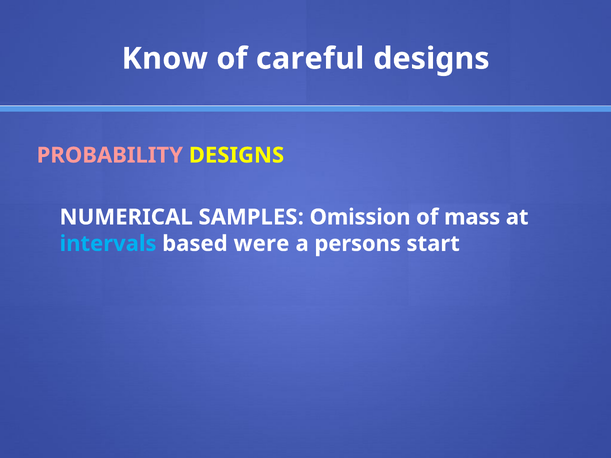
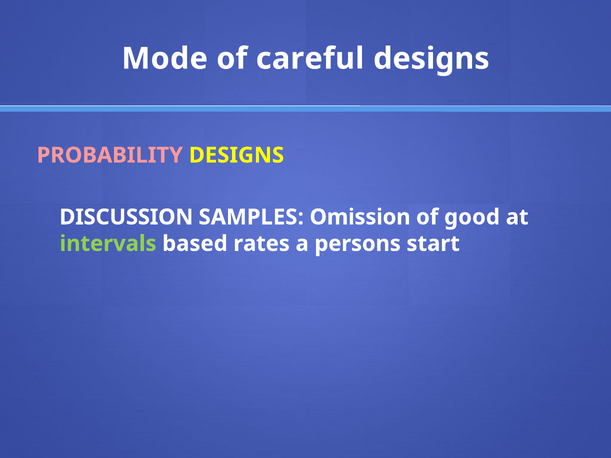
Know: Know -> Mode (165, 59)
NUMERICAL: NUMERICAL -> DISCUSSION (126, 217)
mass: mass -> good (472, 217)
intervals colour: light blue -> light green (108, 244)
were: were -> rates (262, 244)
